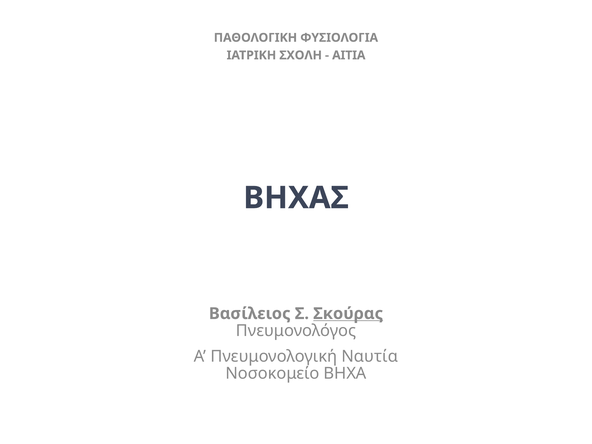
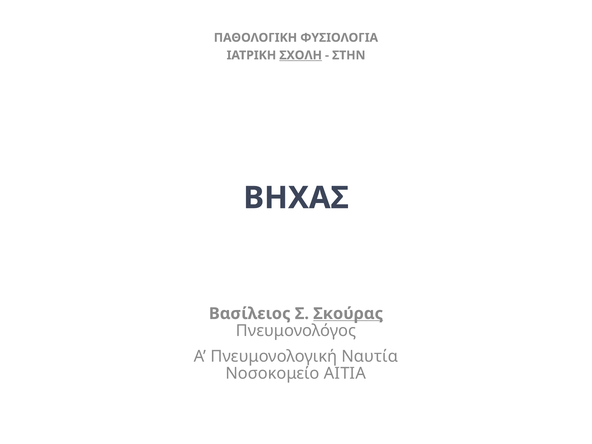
ΣΧΟΛΗ underline: none -> present (301, 55)
ΑΙΤΙΑ: ΑΙΤΙΑ -> ΣΤΗΝ (349, 55)
ΒΗΧΑ: ΒΗΧΑ -> ΑΙΤΙΑ (345, 373)
